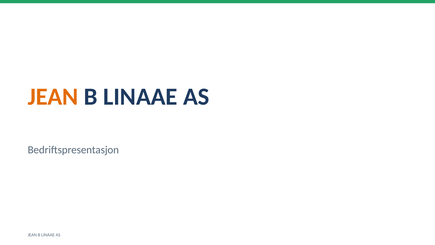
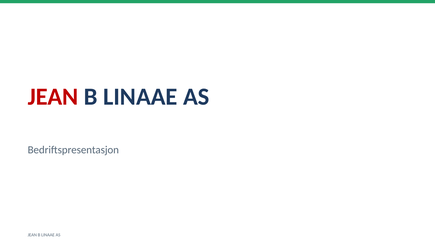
JEAN colour: orange -> red (53, 96)
